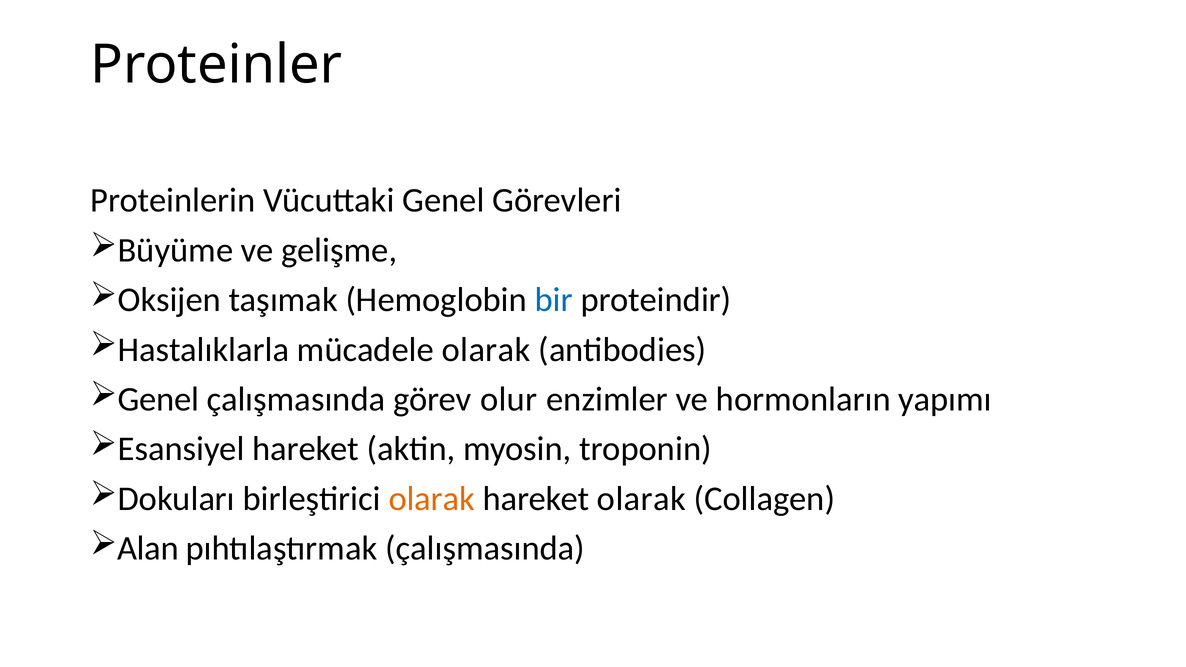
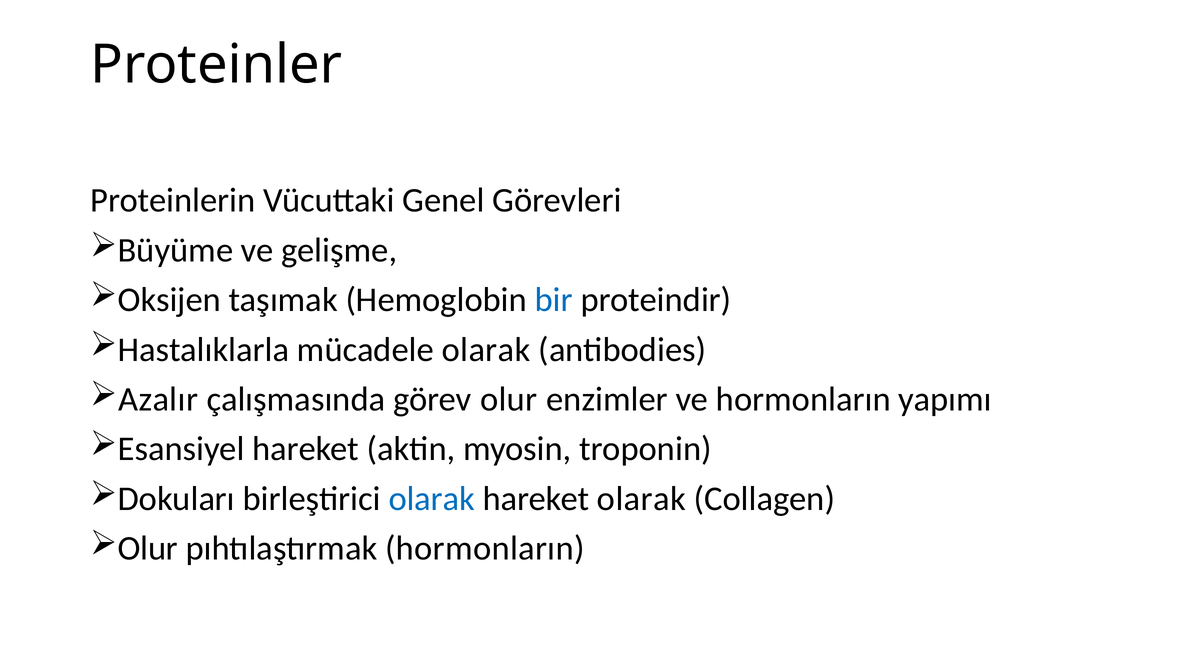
Genel: Genel -> Azalır (158, 399)
olarak colour: orange -> blue (432, 499)
Alan: Alan -> Olur (148, 549)
pıhtılaştırmak çalışmasında: çalışmasında -> hormonların (485, 549)
